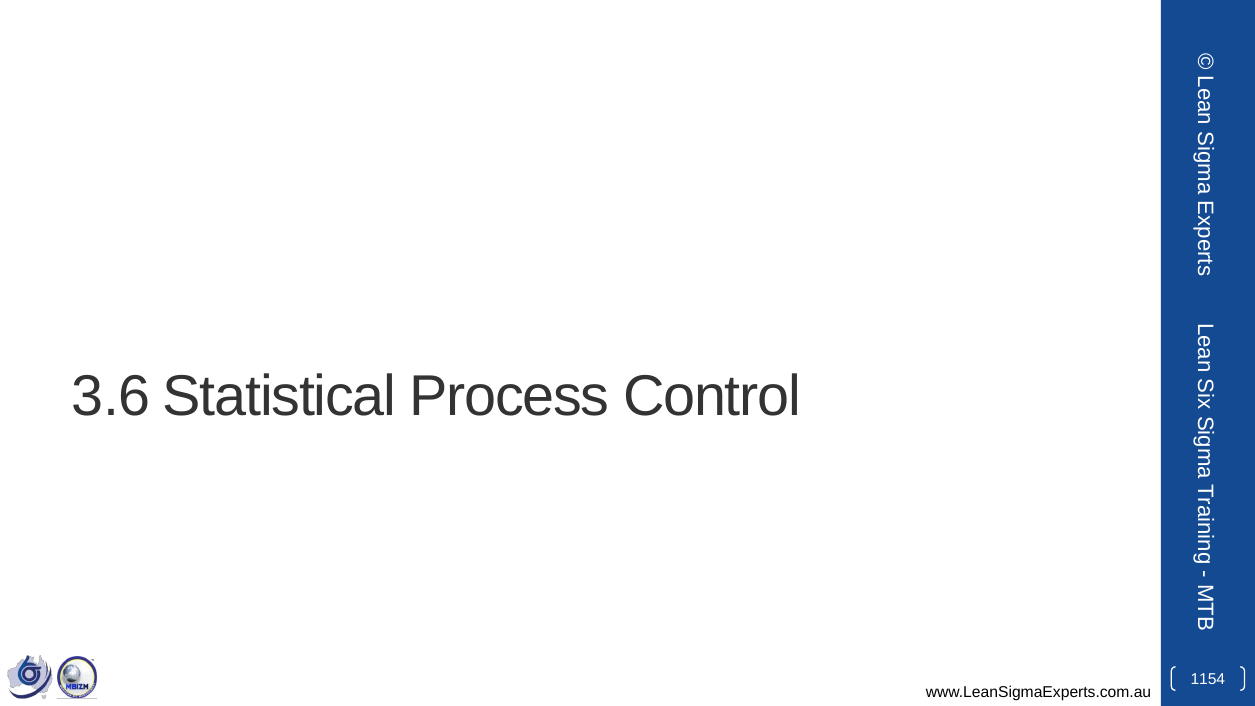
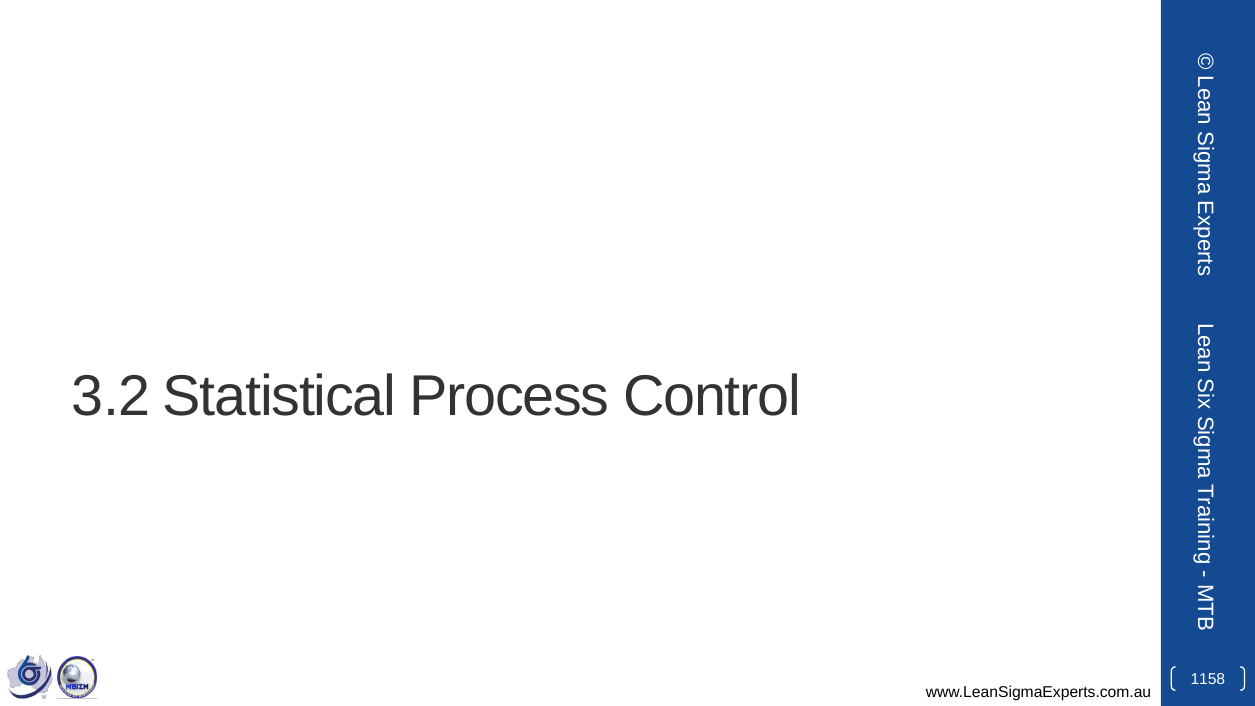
3.6: 3.6 -> 3.2 (111, 397)
1154: 1154 -> 1158 (1208, 680)
